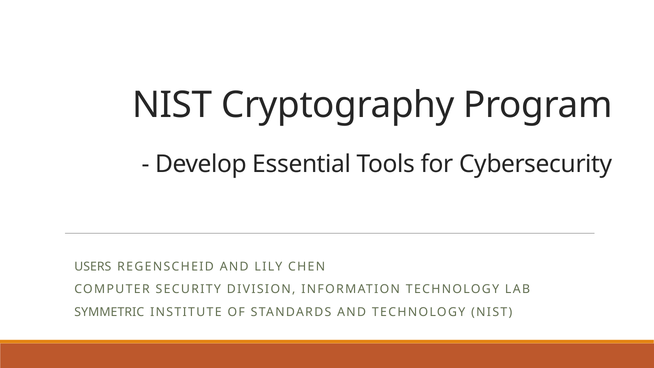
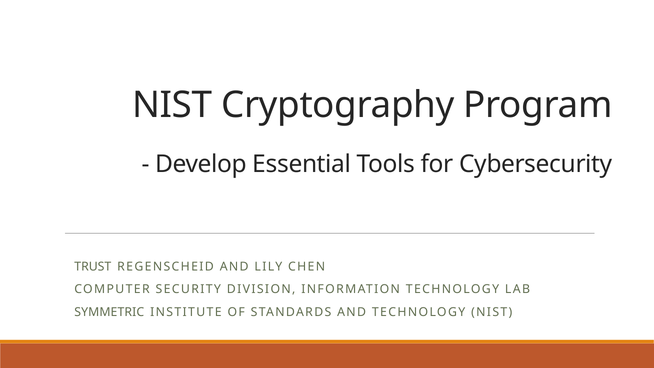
USERS: USERS -> TRUST (93, 267)
